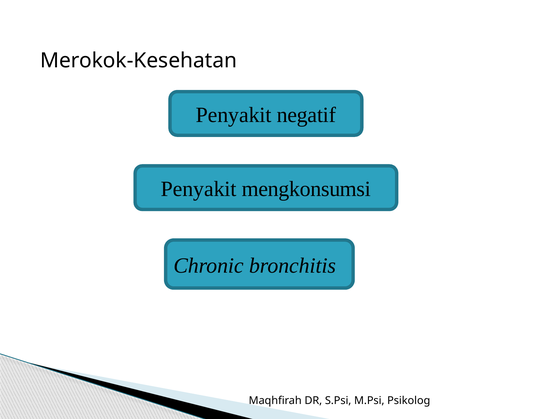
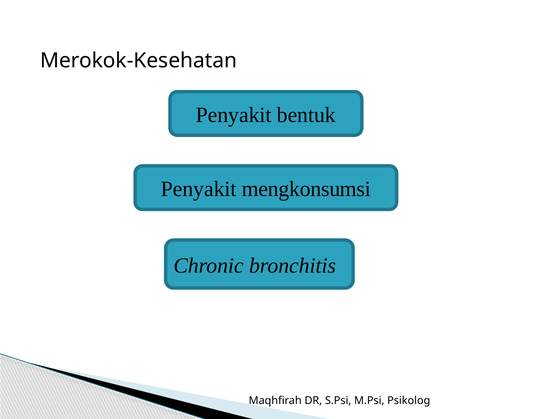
negatif: negatif -> bentuk (306, 115)
